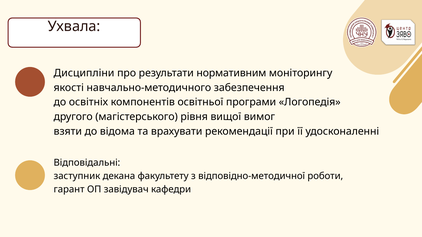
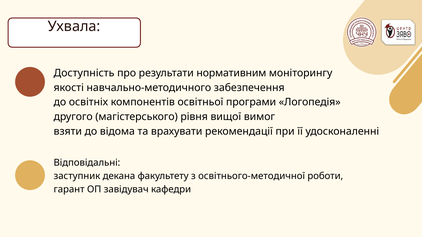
Дисципліни: Дисципліни -> Доступність (84, 73)
відповідно-методичної: відповідно-методичної -> освітнього-методичної (252, 176)
